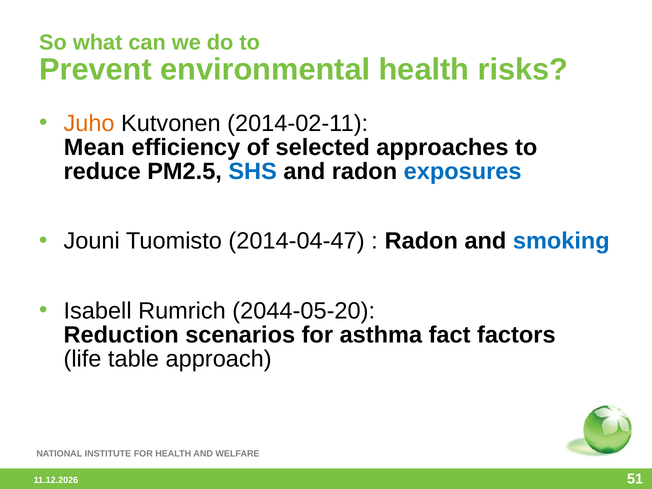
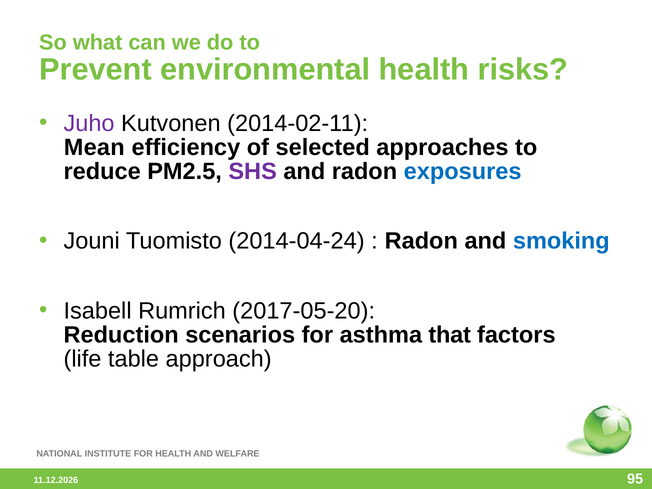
Juho colour: orange -> purple (89, 123)
SHS colour: blue -> purple (253, 171)
2014-04-47: 2014-04-47 -> 2014-04-24 (297, 241)
2044-05-20: 2044-05-20 -> 2017-05-20 (304, 311)
fact: fact -> that (450, 335)
51: 51 -> 95 (635, 479)
